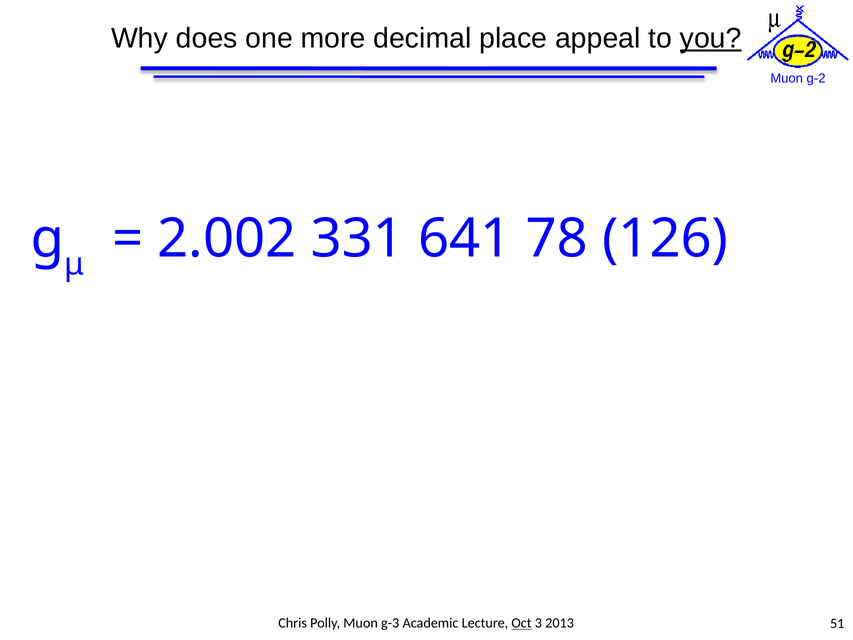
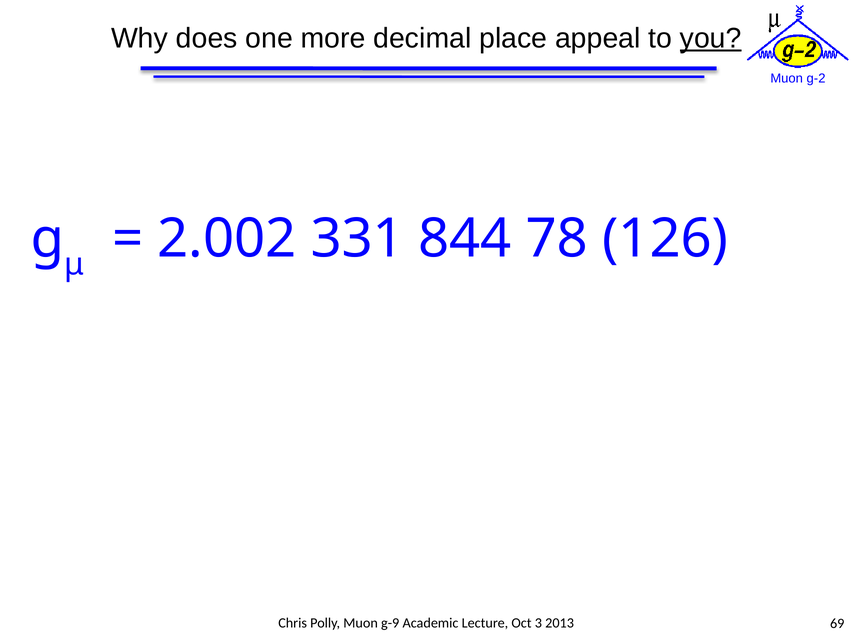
641: 641 -> 844 (465, 239)
g-3: g-3 -> g-9 (390, 623)
Oct underline: present -> none (522, 623)
51: 51 -> 69 (837, 624)
